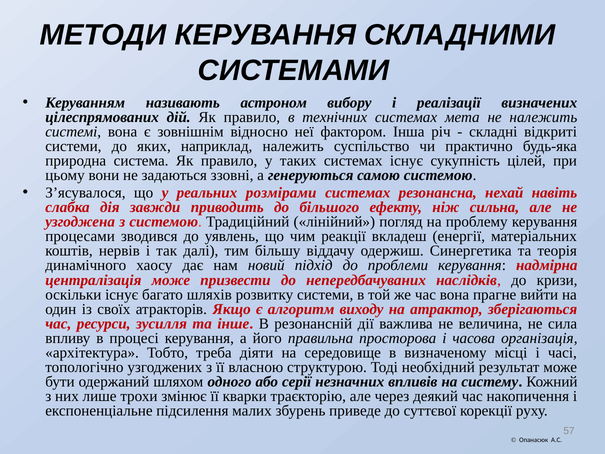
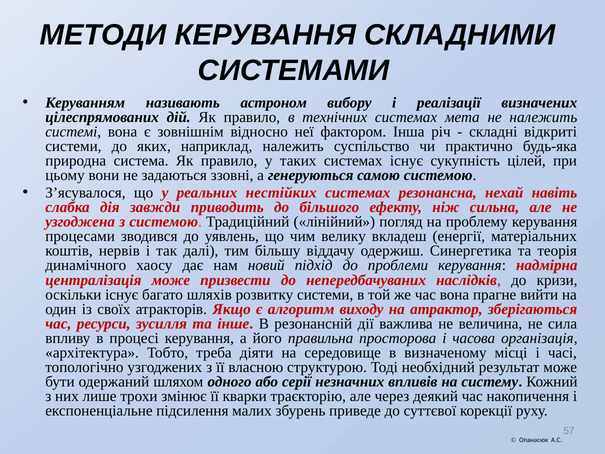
розмірами: розмірами -> нестійких (281, 193)
реакції: реакції -> велику (344, 236)
